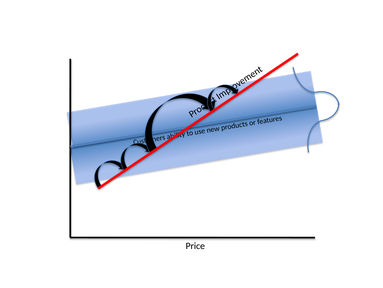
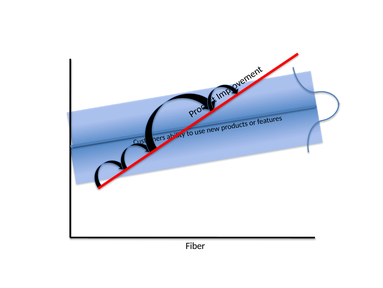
Price: Price -> Fiber (195, 245)
